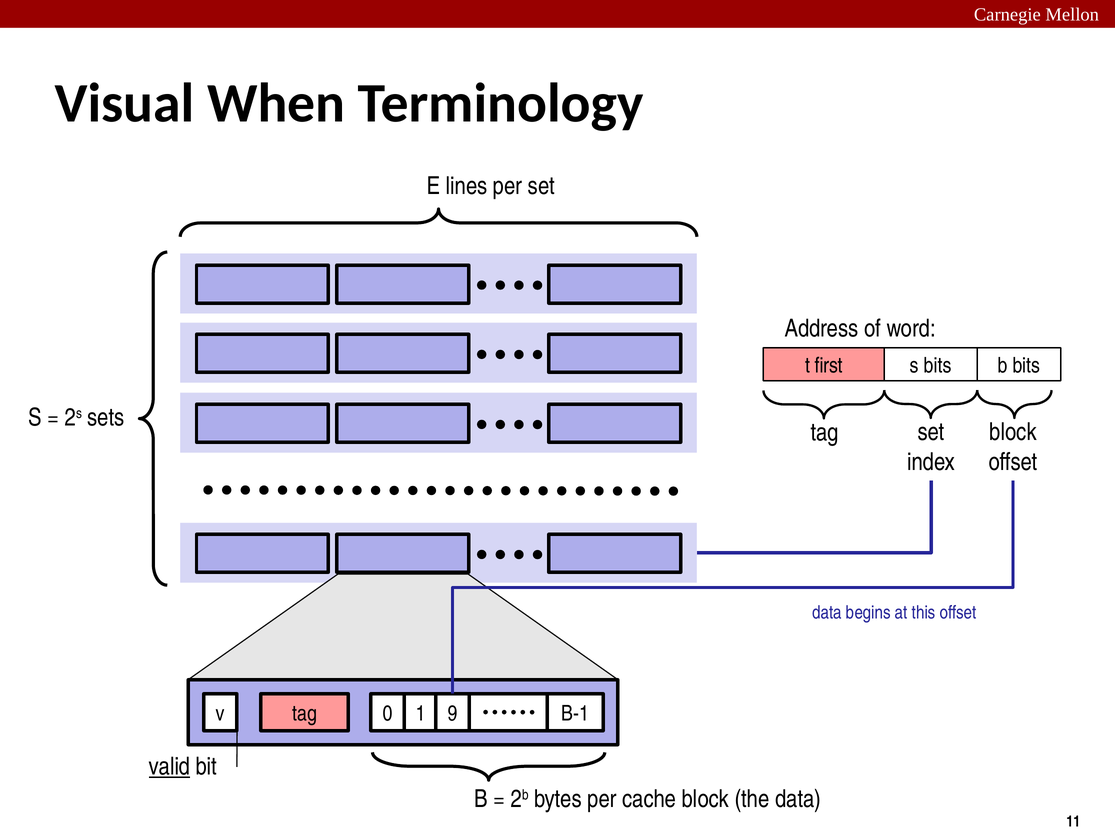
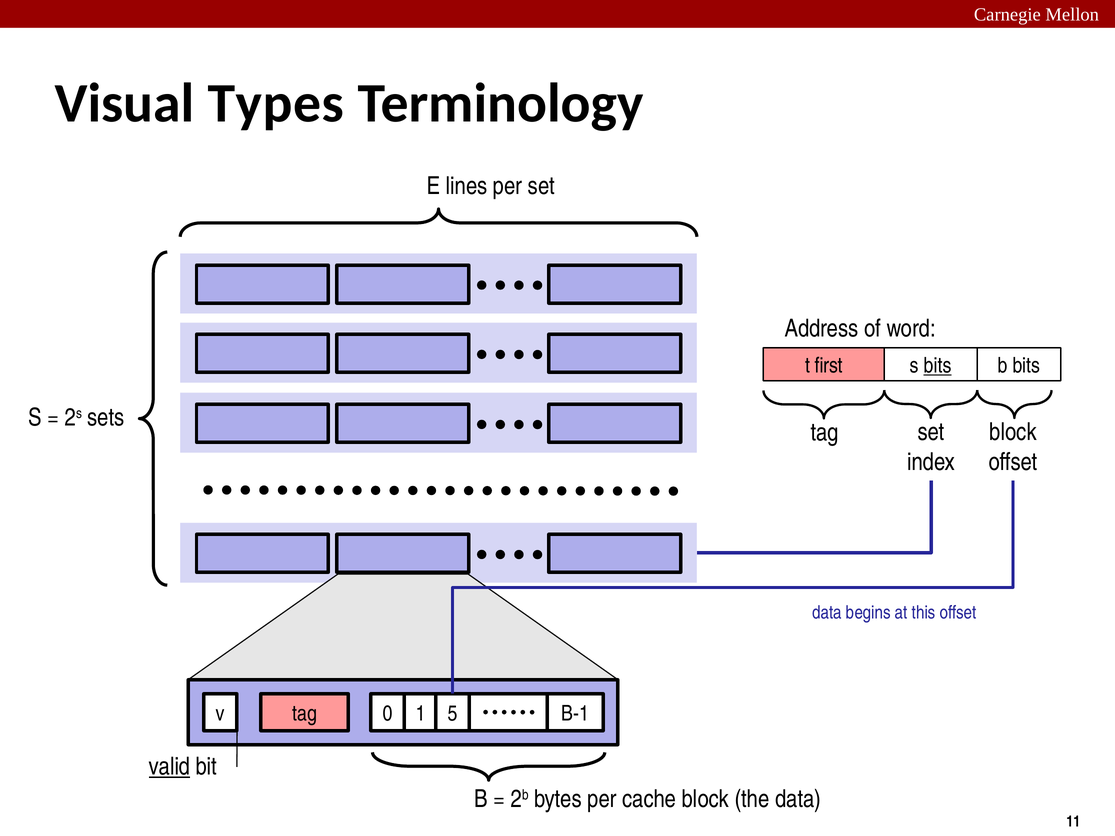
When: When -> Types (276, 103)
bits underline: none -> present (938, 366)
9: 9 -> 5 (453, 714)
